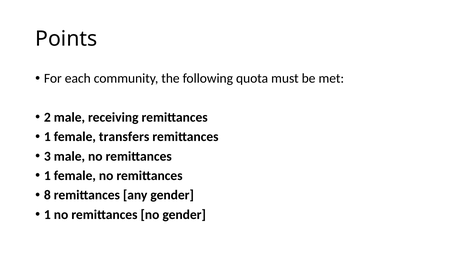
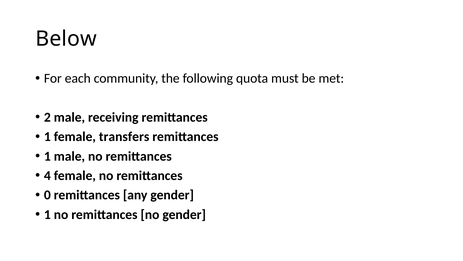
Points: Points -> Below (66, 39)
3: 3 -> 1 (47, 156)
1: 1 -> 4 (47, 175)
8: 8 -> 0 (47, 195)
